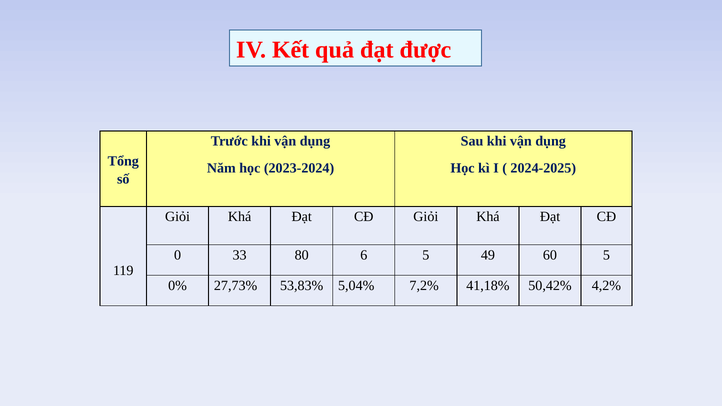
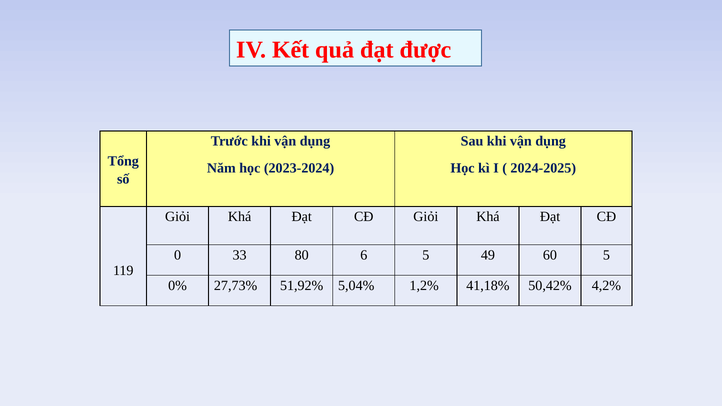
53,83%: 53,83% -> 51,92% (302, 286)
7,2%: 7,2% -> 1,2% (424, 286)
